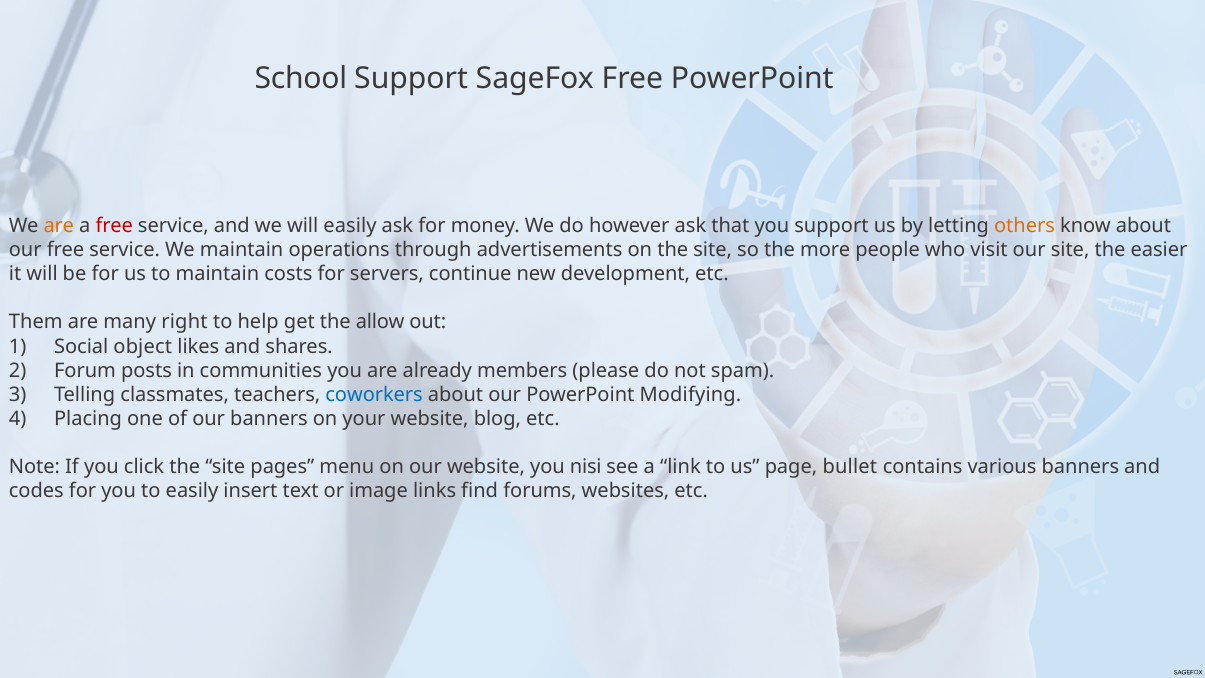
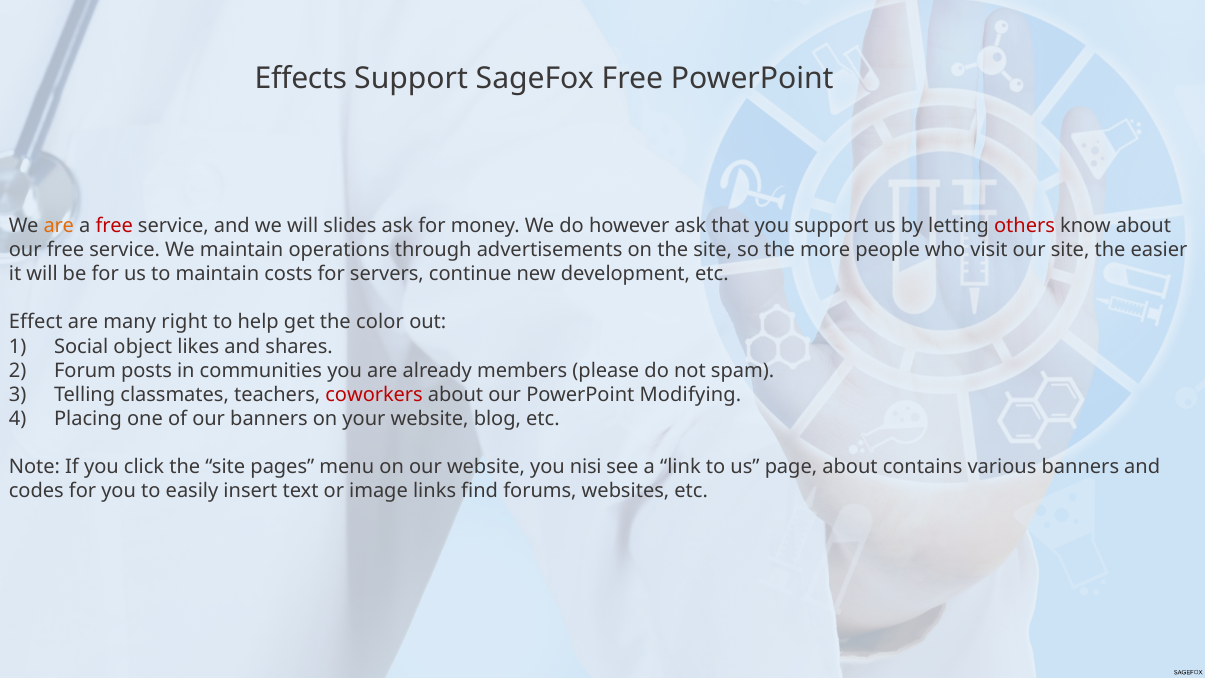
School: School -> Effects (301, 79)
will easily: easily -> slides (350, 226)
others colour: orange -> red (1025, 226)
Them: Them -> Effect (36, 322)
allow: allow -> color (380, 322)
coworkers colour: blue -> red (374, 394)
page bullet: bullet -> about (850, 467)
